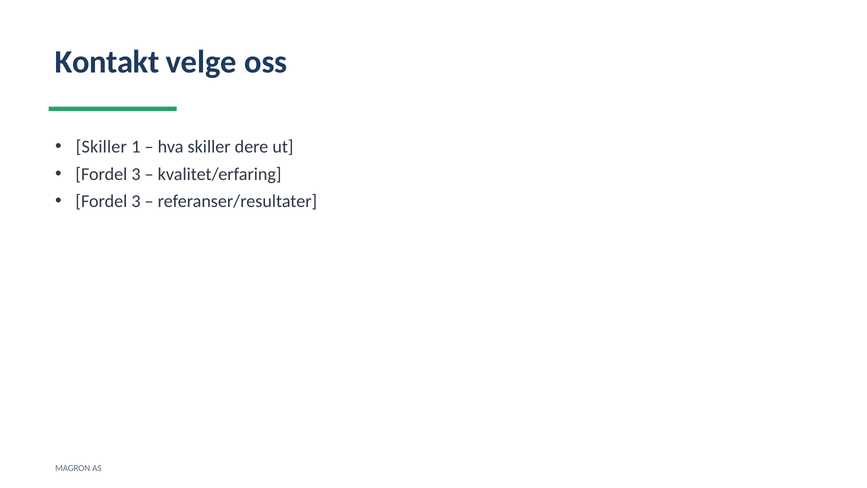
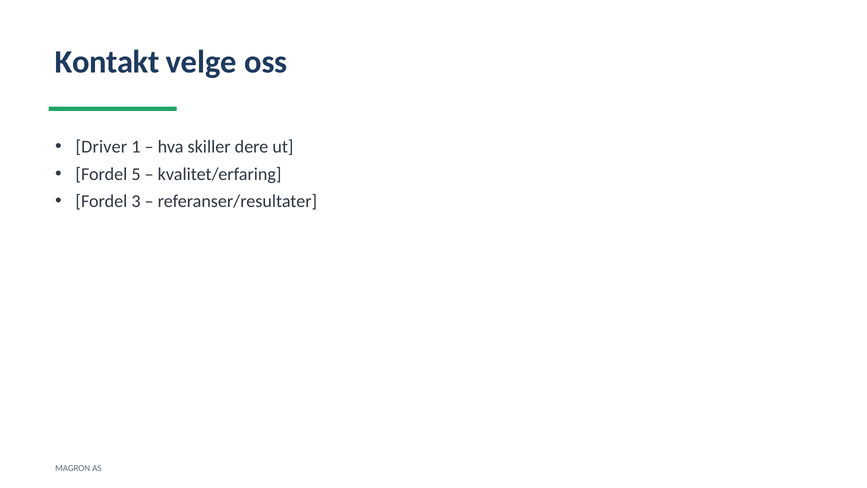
Skiller: Skiller -> Driver (101, 147)
3: 3 -> 5 (136, 174)
